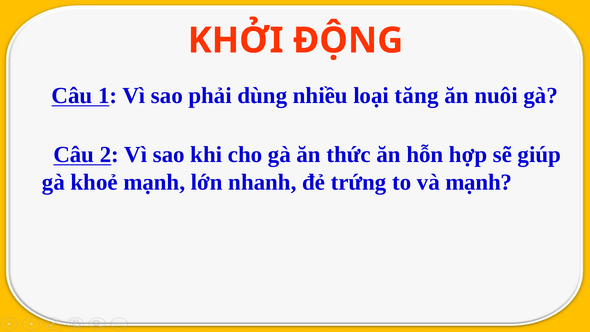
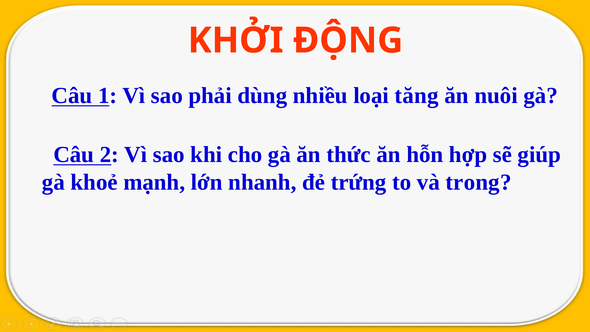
và mạnh: mạnh -> trong (478, 182)
